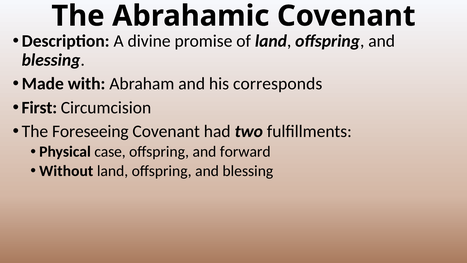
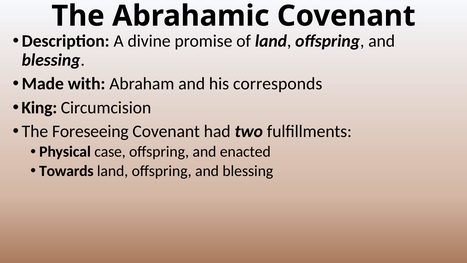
First: First -> King (39, 107)
forward: forward -> enacted (245, 152)
Without: Without -> Towards (66, 171)
